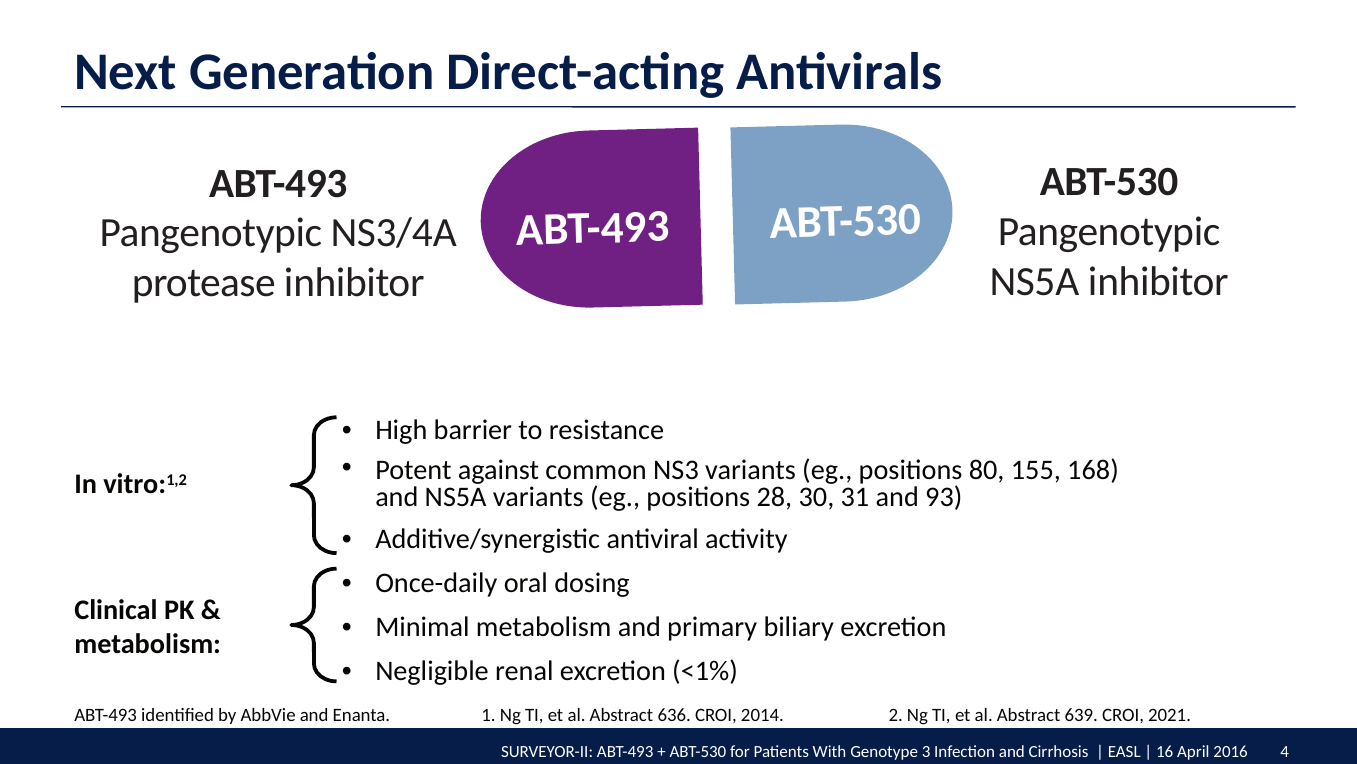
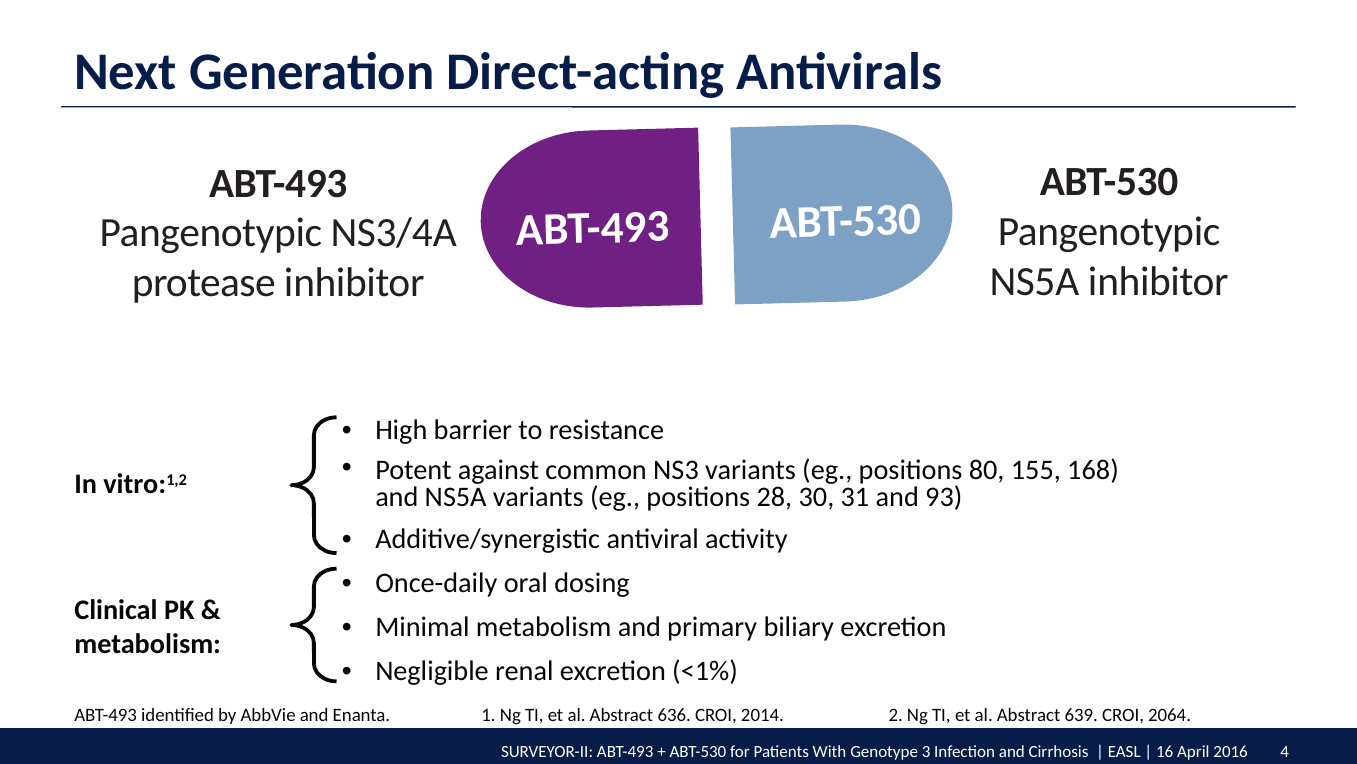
2021: 2021 -> 2064 (1170, 715)
